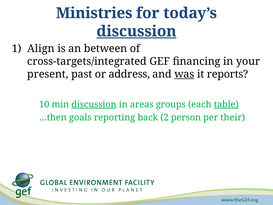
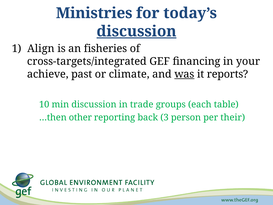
between: between -> fisheries (106, 49)
present: present -> achieve (48, 74)
address: address -> climate (129, 74)
discussion underline: present -> none (94, 104)
areas: areas -> trade (142, 104)
table underline: present -> none (226, 104)
goals: goals -> other (80, 117)
2: 2 -> 3 (165, 117)
